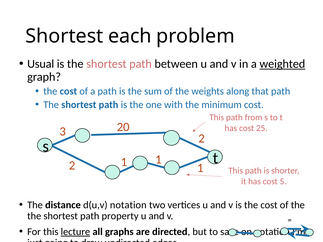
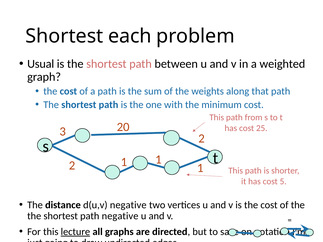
weighted underline: present -> none (282, 64)
d(u,v notation: notation -> negative (128, 205)
path property: property -> negative (120, 216)
